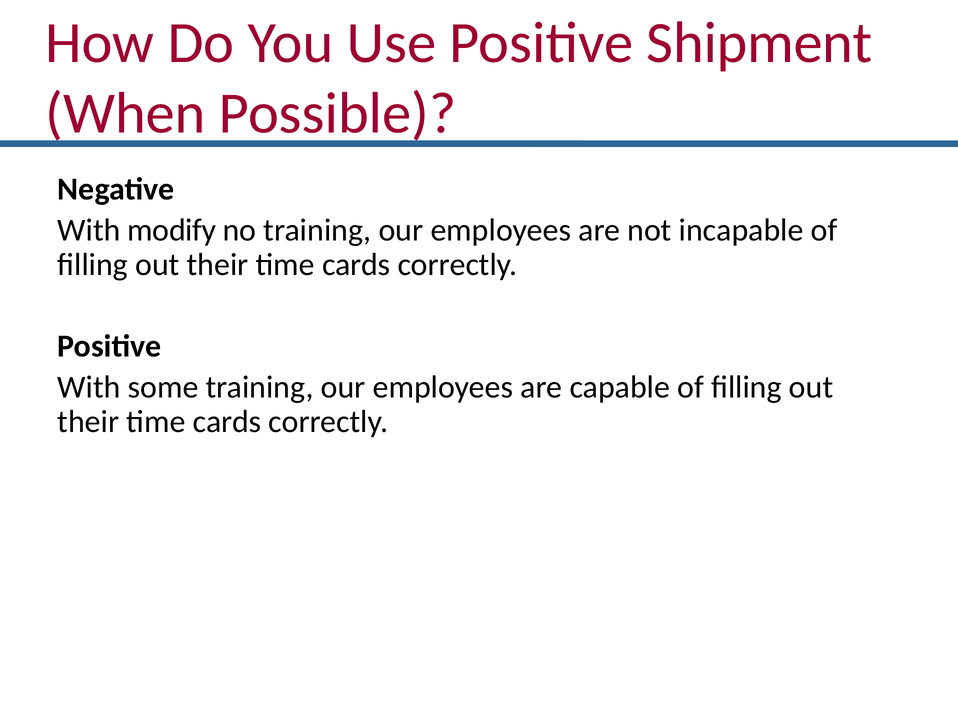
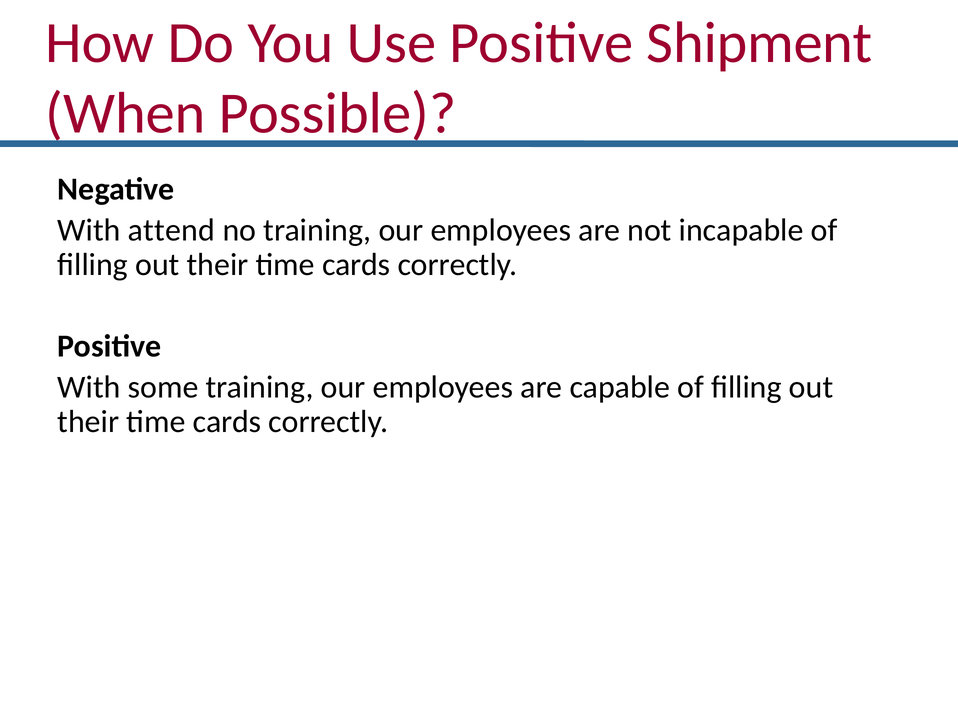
modify: modify -> attend (172, 230)
